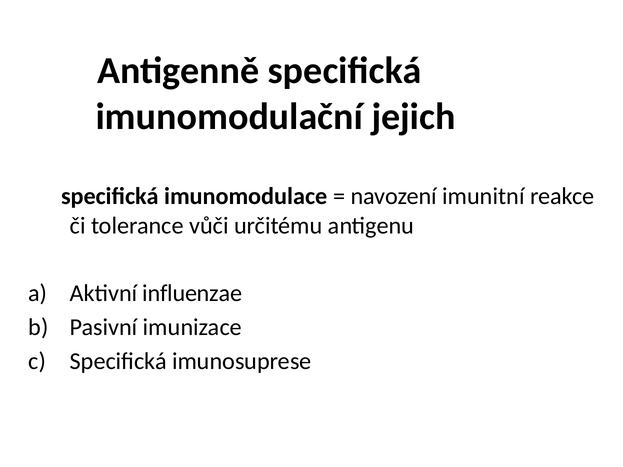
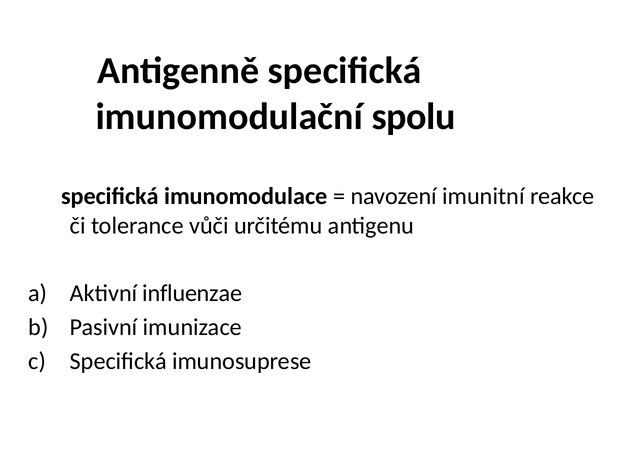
jejich: jejich -> spolu (414, 117)
